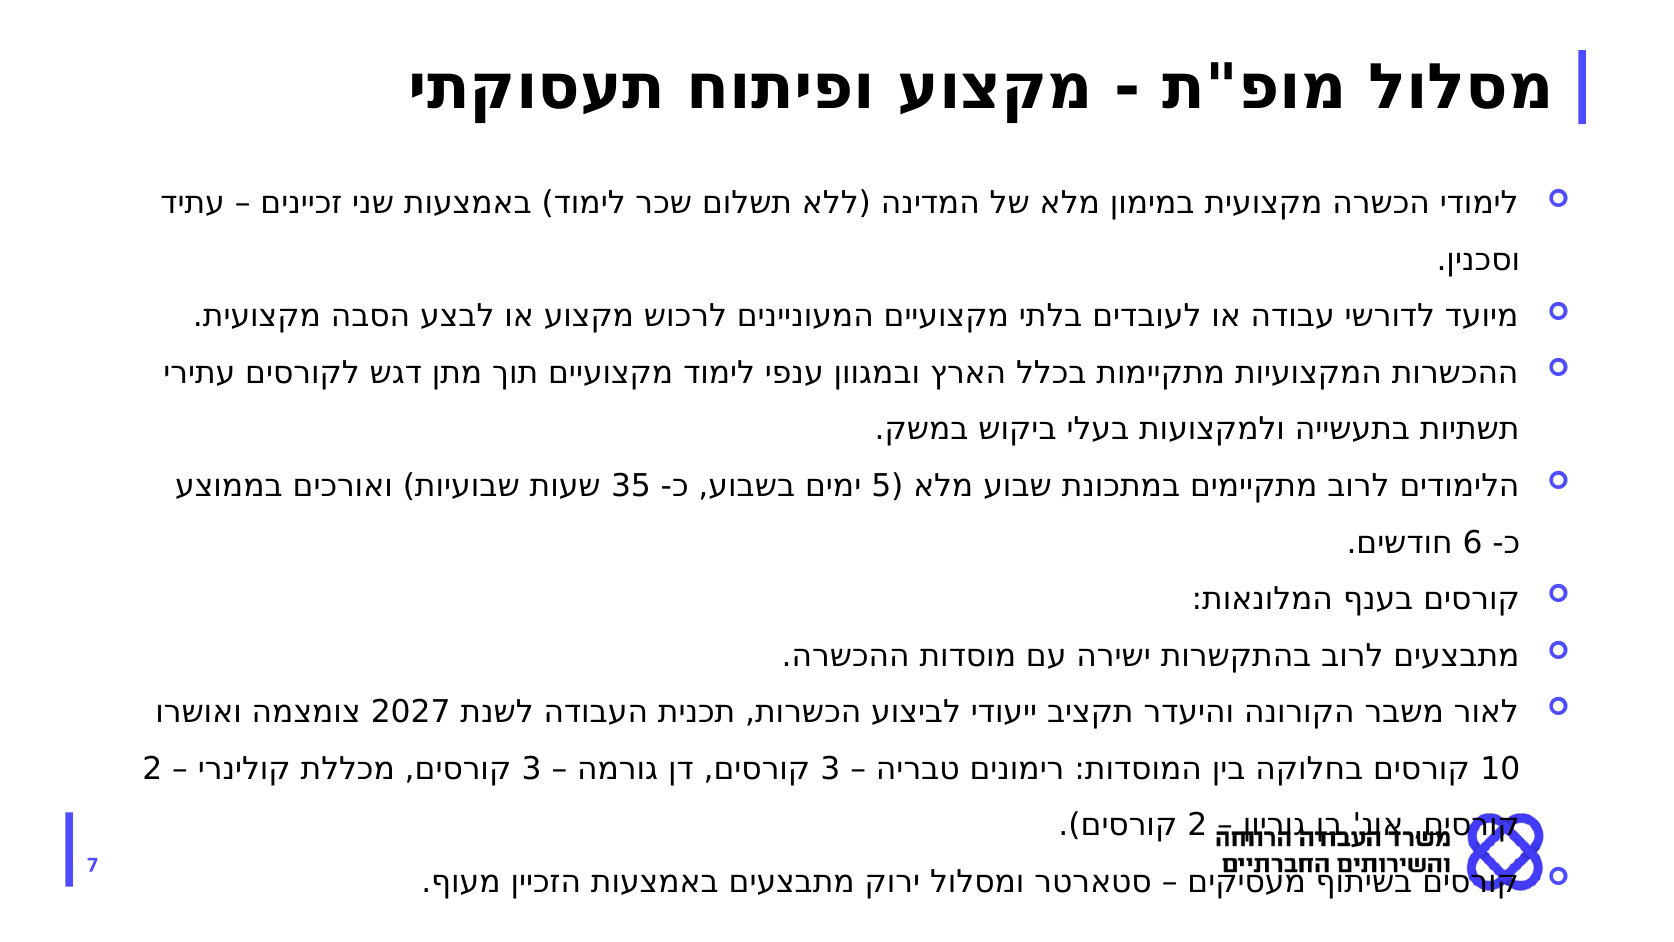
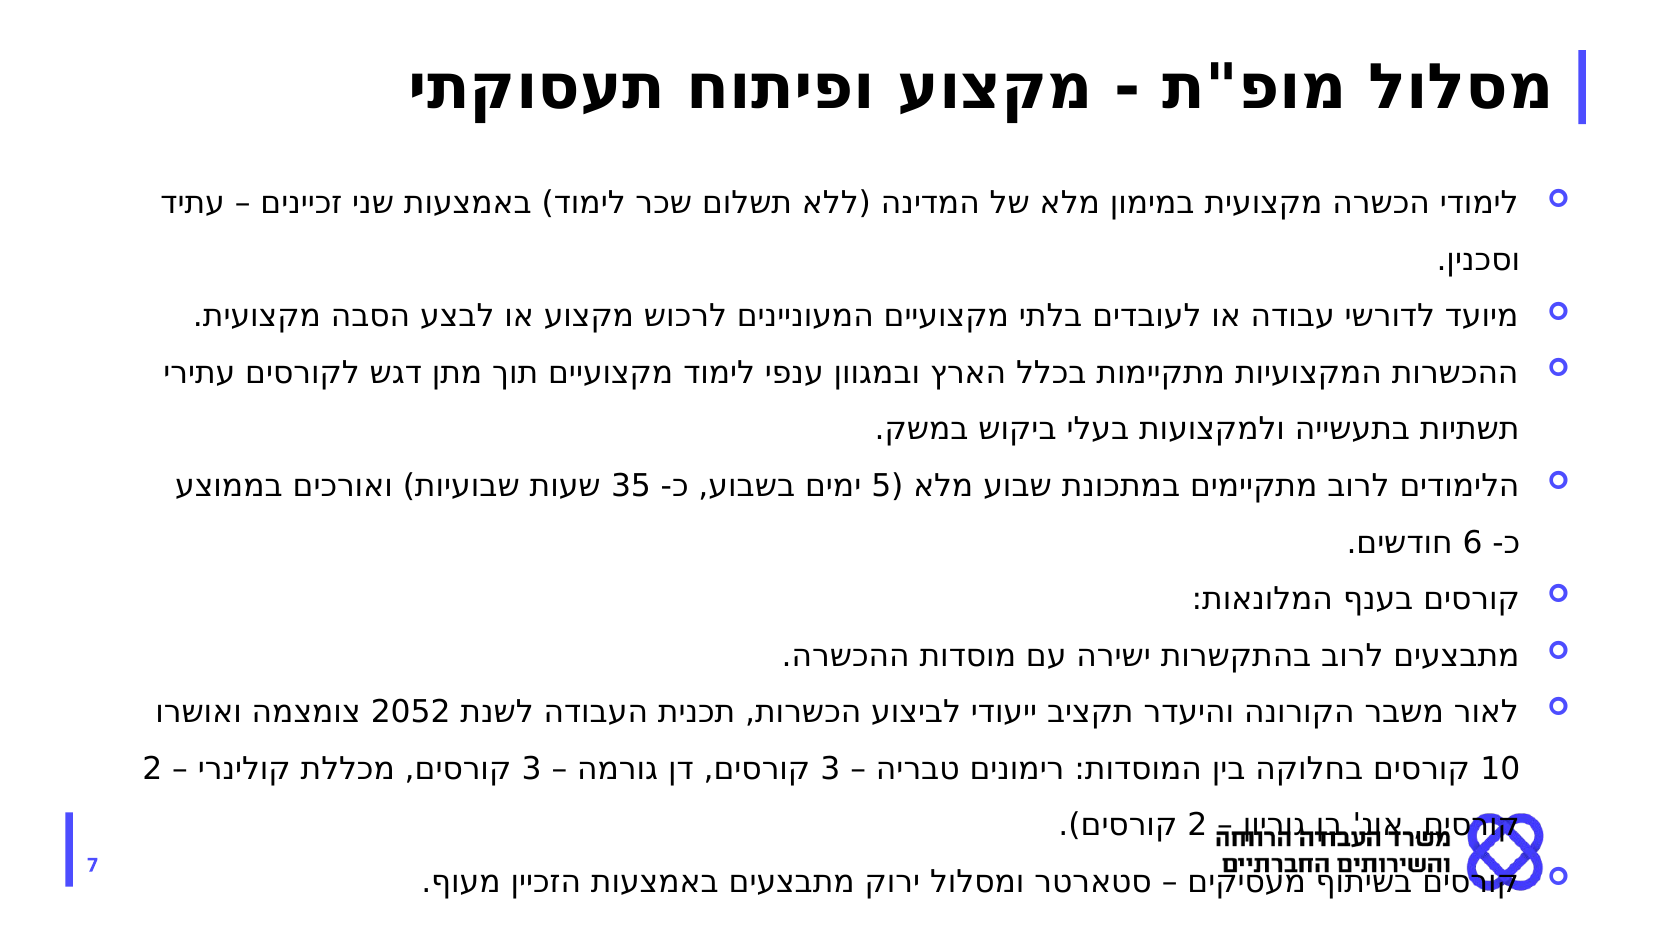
2027: 2027 -> 2052 (411, 712)
